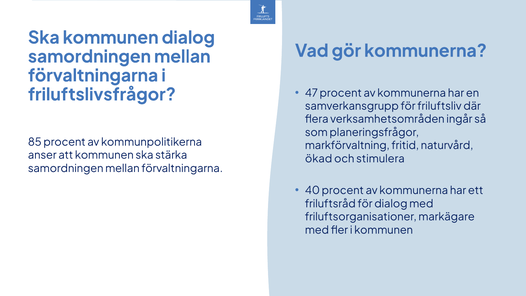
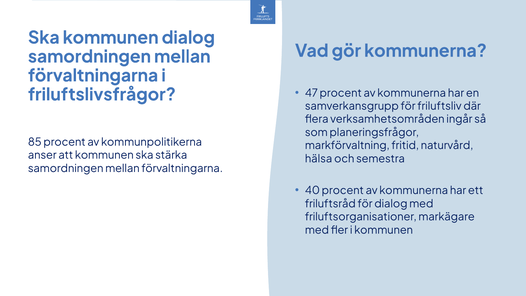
ökad: ökad -> hälsa (319, 159)
stimulera: stimulera -> semestra (380, 159)
